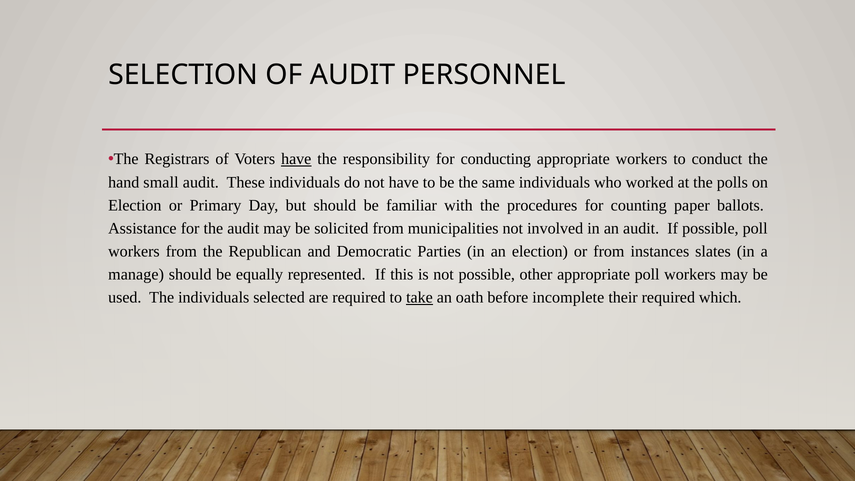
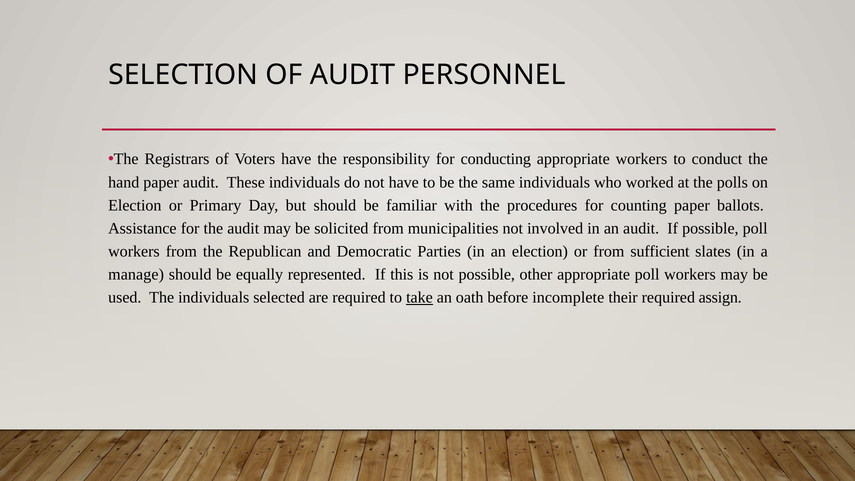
have underline: present -> none (296, 159)
hand small: small -> paper (161, 182)
instances: instances -> sufficient (660, 251)
which: which -> assign (720, 298)
